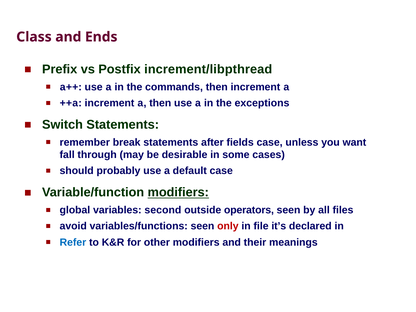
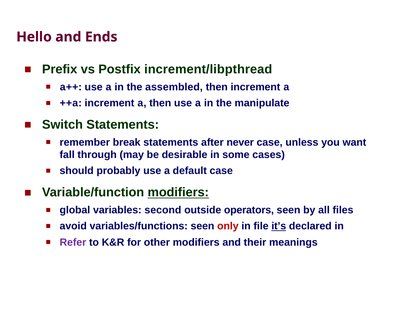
Class: Class -> Hello (34, 37)
commands: commands -> assembled (174, 87)
exceptions: exceptions -> manipulate (262, 103)
fields: fields -> never (240, 142)
it’s underline: none -> present (279, 226)
Refer colour: blue -> purple (73, 242)
